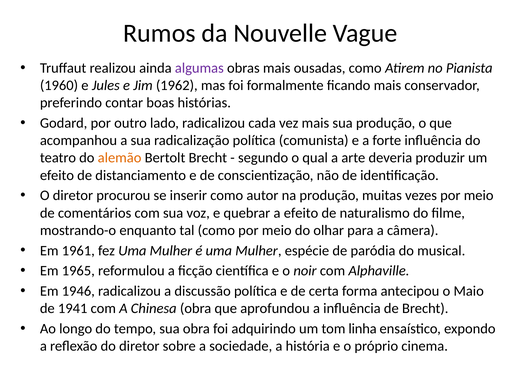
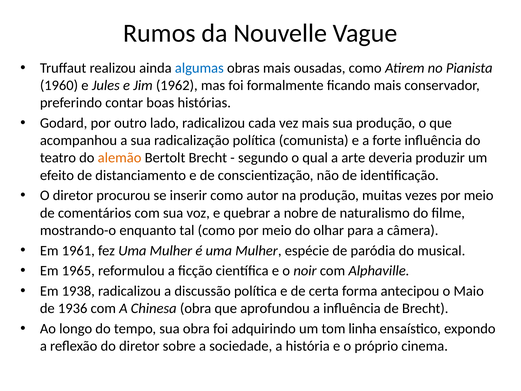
algumas colour: purple -> blue (199, 68)
a efeito: efeito -> nobre (301, 213)
1946: 1946 -> 1938 (78, 291)
1941: 1941 -> 1936 (73, 308)
